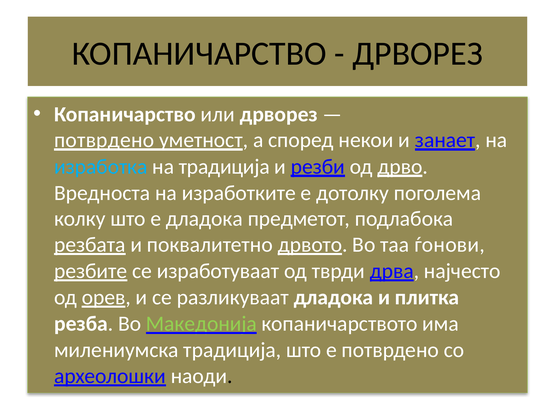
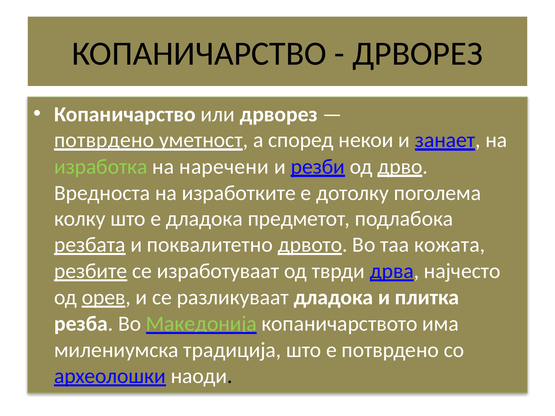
изработка colour: light blue -> light green (101, 167)
на традиција: традиција -> наречени (224, 167)
ѓонови: ѓонови -> кожата (450, 245)
